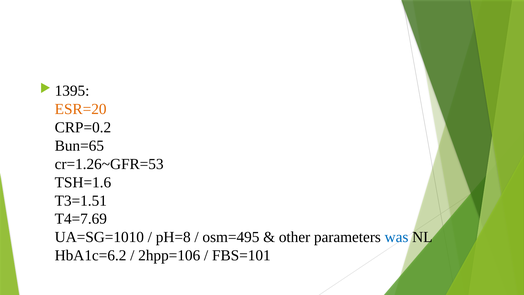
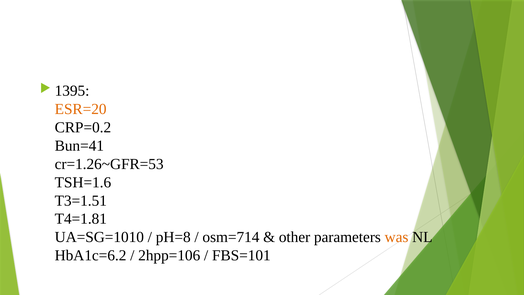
Bun=65: Bun=65 -> Bun=41 (79, 146)
T4=7.69: T4=7.69 -> T4=1.81 (81, 219)
osm=495: osm=495 -> osm=714 (231, 237)
was colour: blue -> orange (397, 237)
